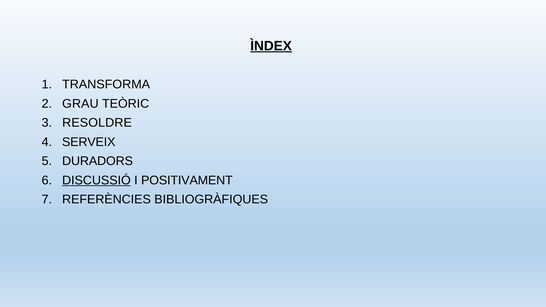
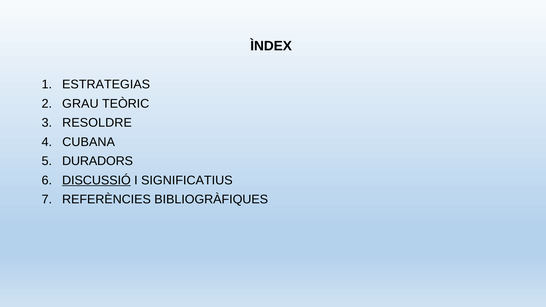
ÌNDEX underline: present -> none (271, 46)
TRANSFORMA: TRANSFORMA -> ESTRATEGIAS (106, 84)
SERVEIX: SERVEIX -> CUBANA (89, 142)
POSITIVAMENT: POSITIVAMENT -> SIGNIFICATIUS (187, 180)
